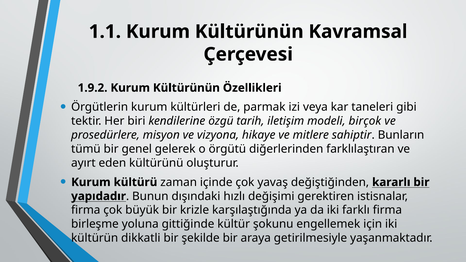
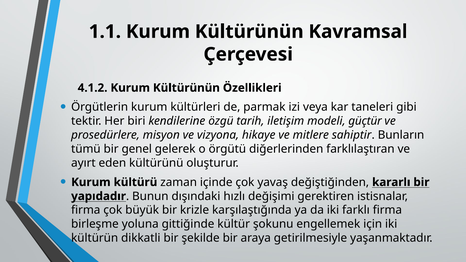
1.9.2: 1.9.2 -> 4.1.2 (93, 88)
birçok: birçok -> güçtür (365, 121)
